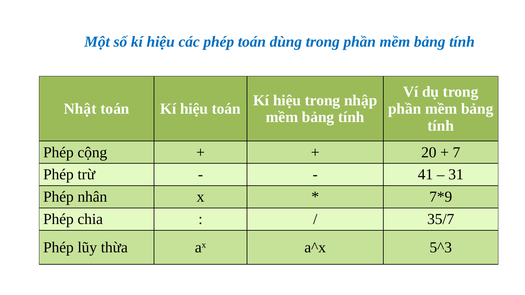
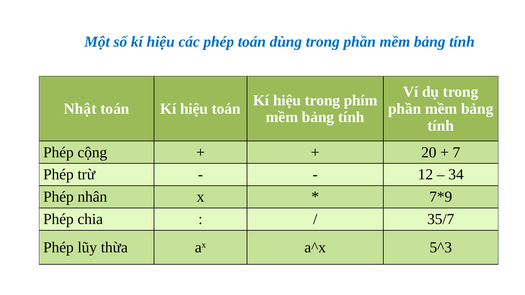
nhập: nhập -> phím (361, 100)
41: 41 -> 12 (425, 175)
31: 31 -> 34 (456, 175)
